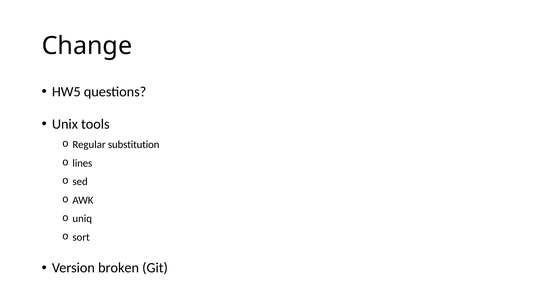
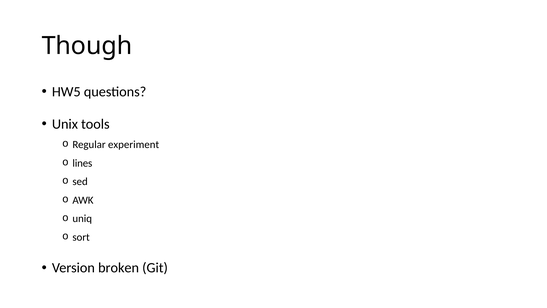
Change: Change -> Though (87, 46)
substitution: substitution -> experiment (134, 144)
